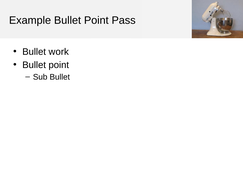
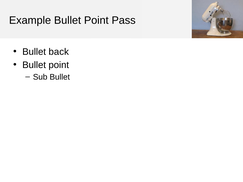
work: work -> back (59, 52)
